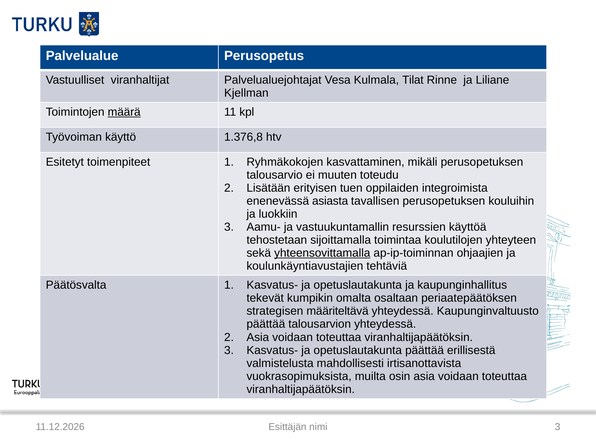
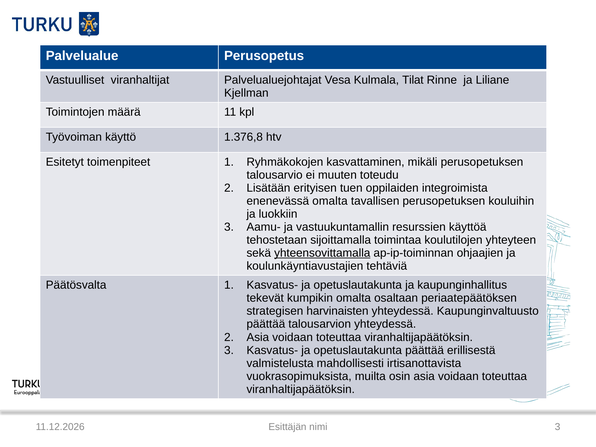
määrä underline: present -> none (124, 112)
enenevässä asiasta: asiasta -> omalta (330, 201)
määriteltävä: määriteltävä -> harvinaisten (337, 311)
